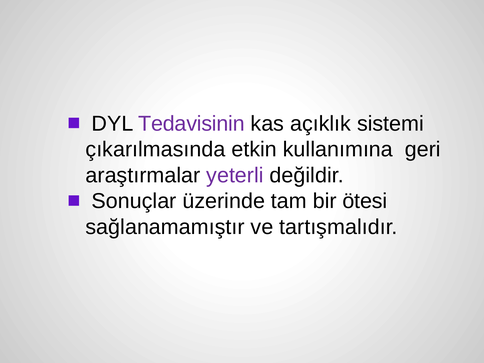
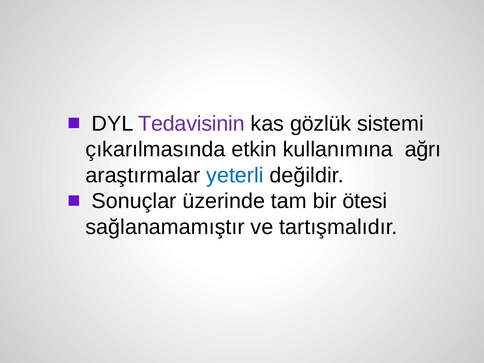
açıklık: açıklık -> gözlük (321, 124)
geri: geri -> ağrı (423, 149)
yeterli colour: purple -> blue (235, 175)
